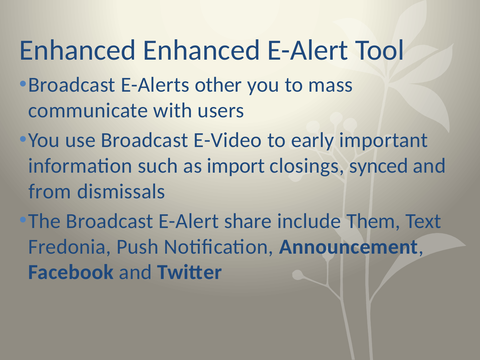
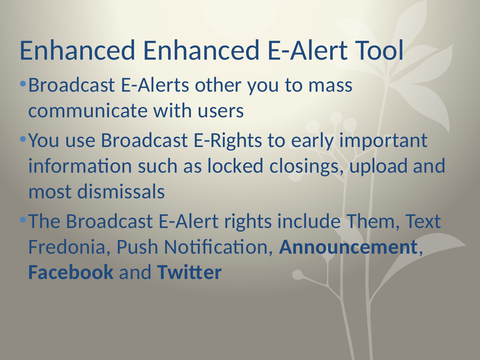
E-Video: E-Video -> E-Rights (228, 140)
import: import -> locked (236, 166)
synced: synced -> upload (379, 166)
from: from -> most (50, 191)
share: share -> rights (248, 221)
